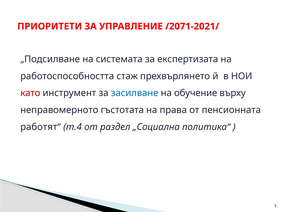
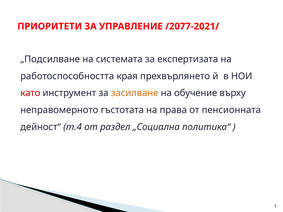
/2071-2021/: /2071-2021/ -> /2077-2021/ (192, 26)
стаж: стаж -> края (127, 76)
засилване colour: blue -> orange (135, 93)
работят“: работят“ -> дейност“ (41, 127)
